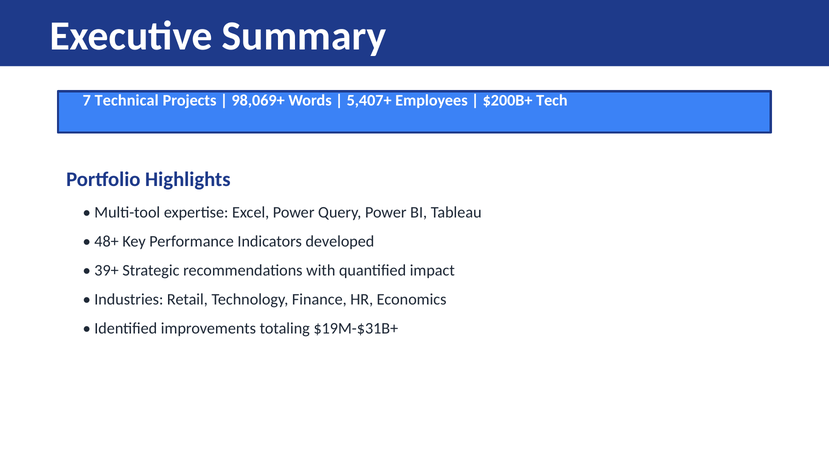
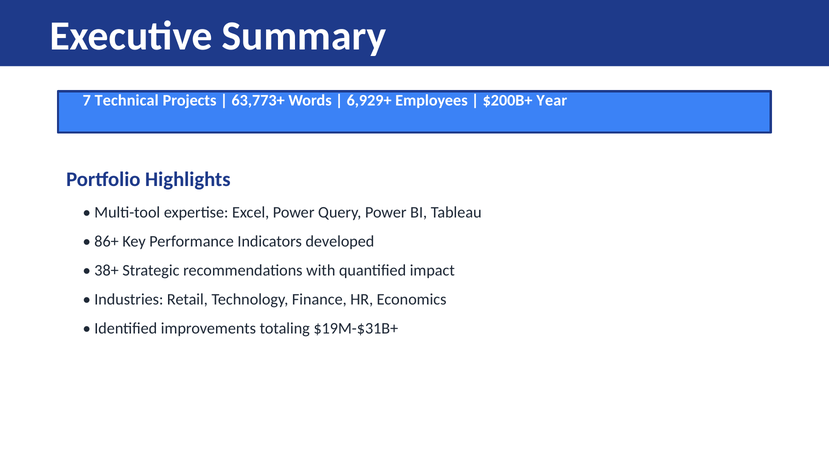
98,069+: 98,069+ -> 63,773+ (258, 101)
5,407+: 5,407+ -> 6,929+ (369, 101)
Tech: Tech -> Year (552, 101)
48+: 48+ -> 86+ (107, 242)
39+: 39+ -> 38+ (107, 271)
